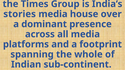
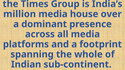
stories: stories -> million (20, 14)
